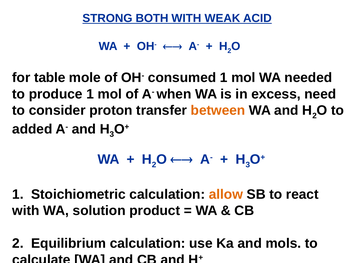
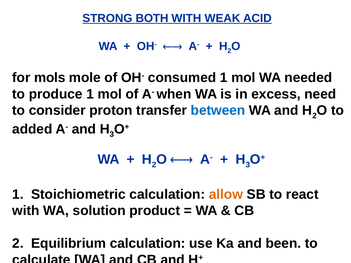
table: table -> mols (50, 78)
between colour: orange -> blue (218, 111)
mols: mols -> been (283, 244)
